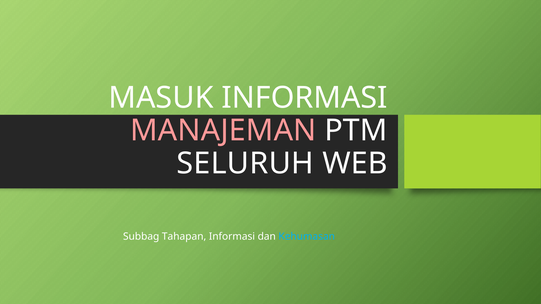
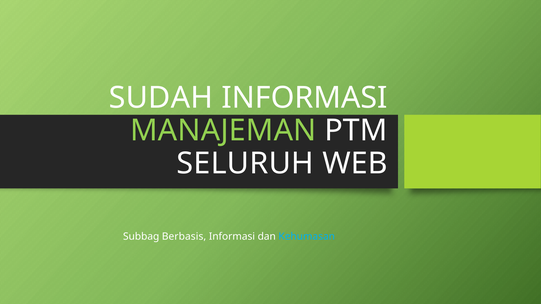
MASUK: MASUK -> SUDAH (161, 98)
MANAJEMAN colour: pink -> light green (223, 131)
Tahapan: Tahapan -> Berbasis (184, 237)
